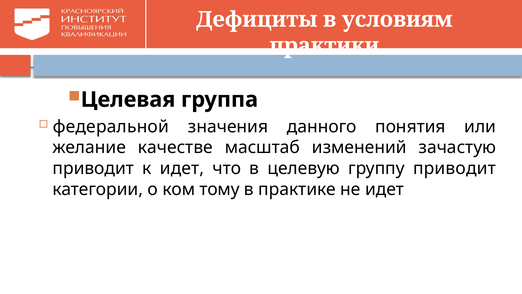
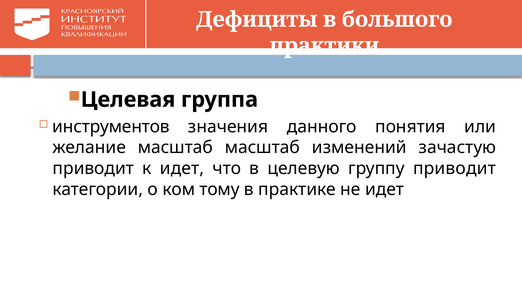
условиям: условиям -> большого (397, 19)
федеральной: федеральной -> инструментов (111, 126)
желание качестве: качестве -> масштаб (175, 147)
